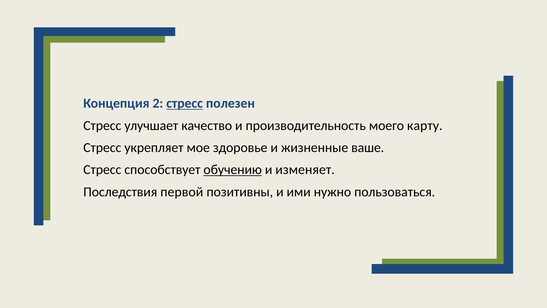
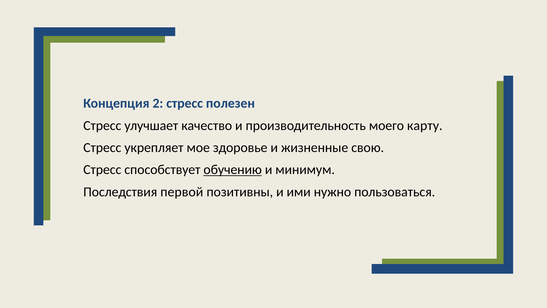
стресс underline: present -> none (185, 103)
ваше: ваше -> свою (368, 148)
изменяет: изменяет -> минимум (305, 170)
